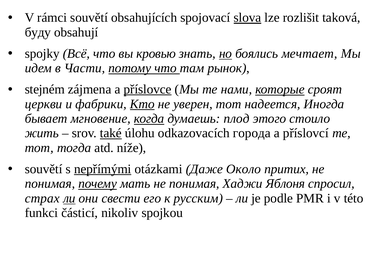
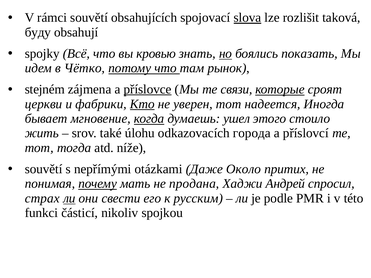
мечтает: мечтает -> показать (309, 54)
Части: Части -> Чётко (85, 68)
нами: нами -> связи (236, 89)
плод: плод -> ушел (237, 119)
také underline: present -> none (111, 133)
nepřímými underline: present -> none (103, 169)
мать не понимая: понимая -> продана (194, 184)
Яблоня: Яблоня -> Андрей (285, 184)
